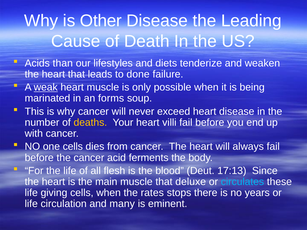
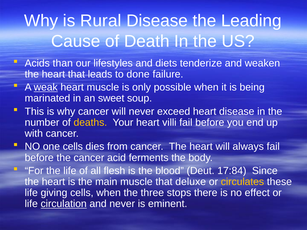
Other: Other -> Rural (101, 21)
forms: forms -> sweet (111, 98)
17:13: 17:13 -> 17:84 (232, 171)
circulates colour: light blue -> yellow (242, 182)
rates: rates -> three (152, 193)
years: years -> effect (257, 193)
circulation underline: none -> present (64, 204)
and many: many -> never (122, 204)
